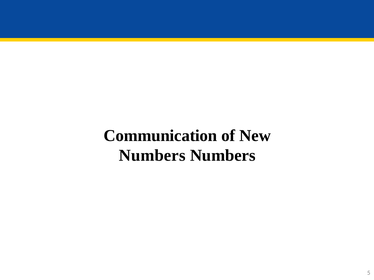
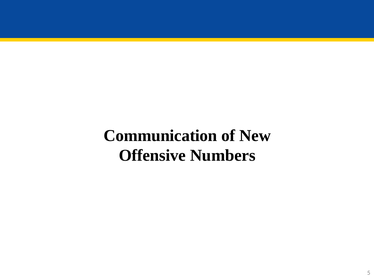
Numbers: Numbers -> Offensive (152, 156)
